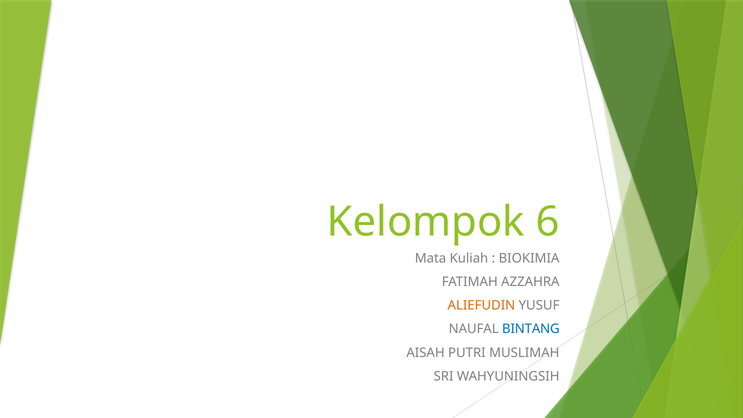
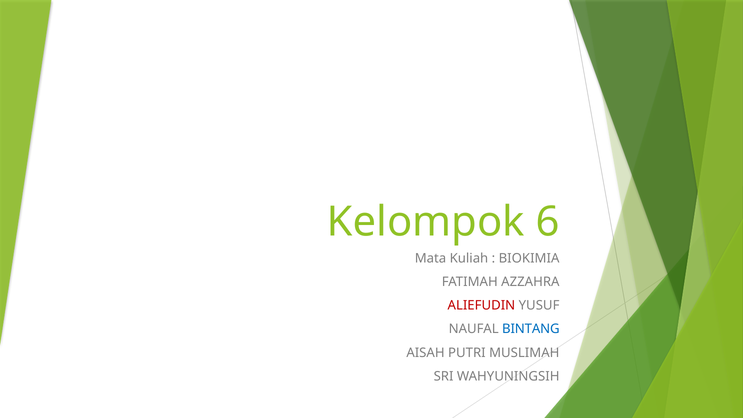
ALIEFUDIN colour: orange -> red (481, 306)
